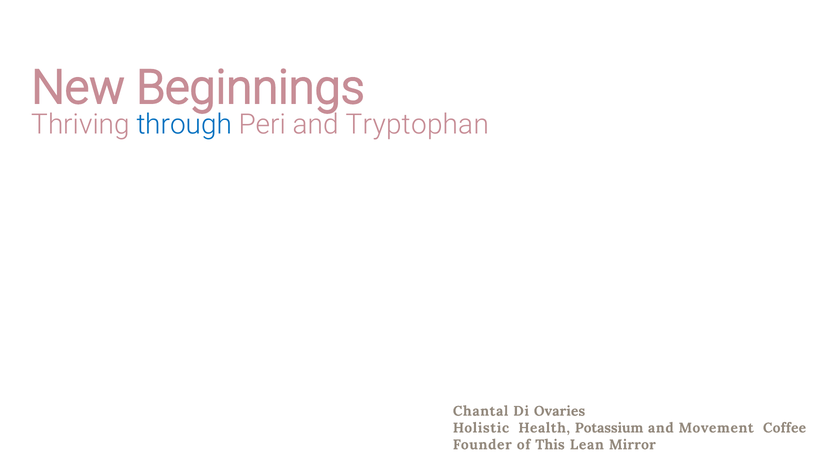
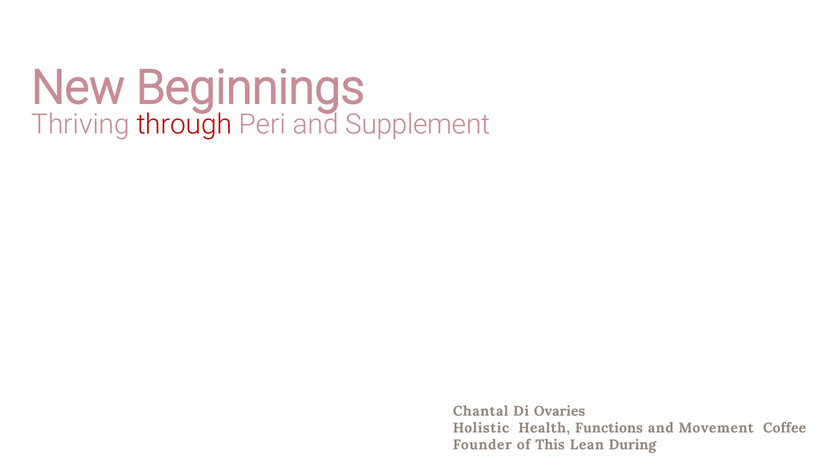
through colour: blue -> red (184, 124)
Tryptophan: Tryptophan -> Supplement (418, 124)
Potassium: Potassium -> Functions (609, 428)
Mirror: Mirror -> During (632, 445)
